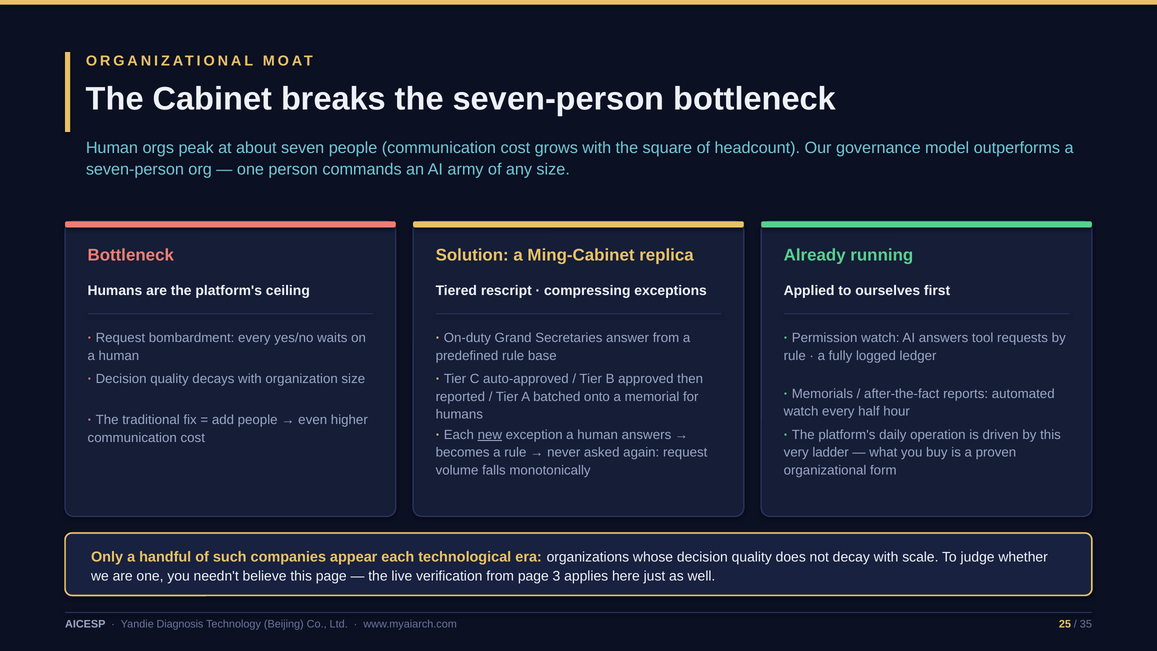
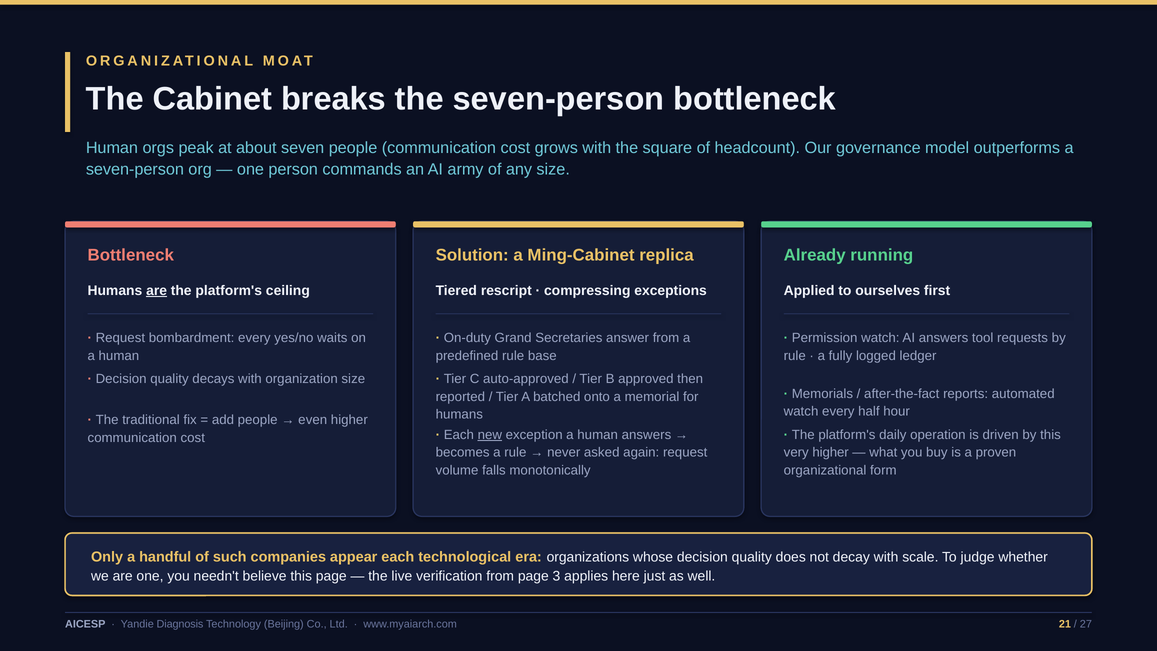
are underline: none -> present (157, 291)
very ladder: ladder -> higher (831, 452)
25: 25 -> 21 (1065, 624)
35: 35 -> 27 (1086, 624)
